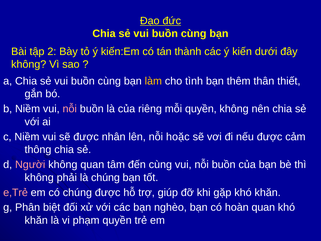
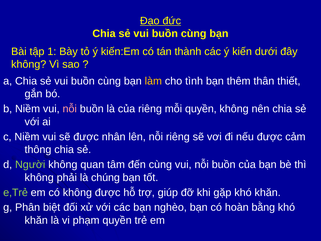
2: 2 -> 1 (52, 52)
nỗi hoặc: hoặc -> riêng (178, 137)
Người colour: pink -> light green (30, 164)
e,Trẻ colour: pink -> light green (16, 192)
có chúng: chúng -> không (77, 192)
hoàn quan: quan -> bằng (263, 207)
